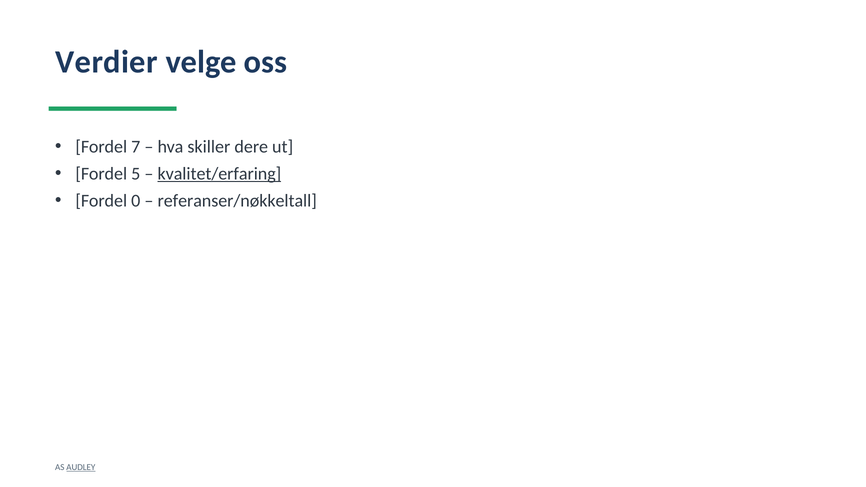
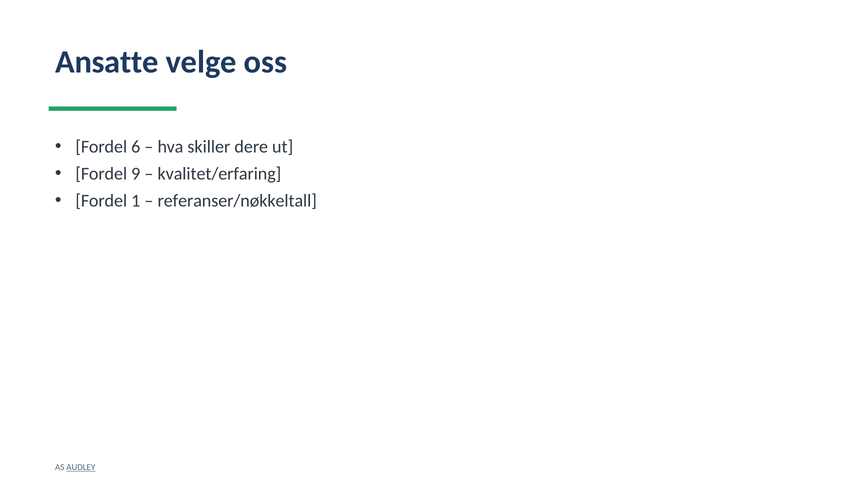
Verdier: Verdier -> Ansatte (107, 62)
7: 7 -> 6 (136, 147)
5: 5 -> 9 (136, 174)
kvalitet/erfaring underline: present -> none (219, 174)
0: 0 -> 1 (136, 201)
